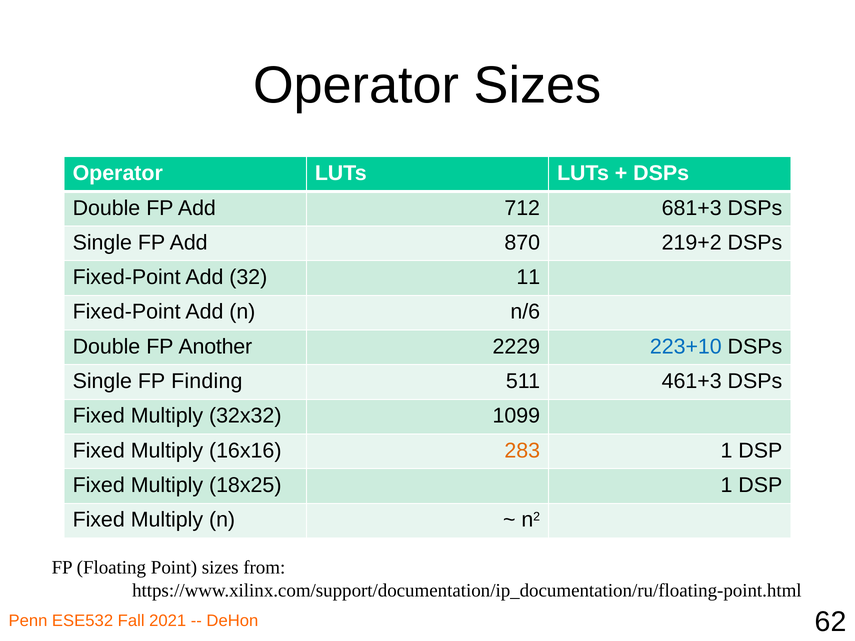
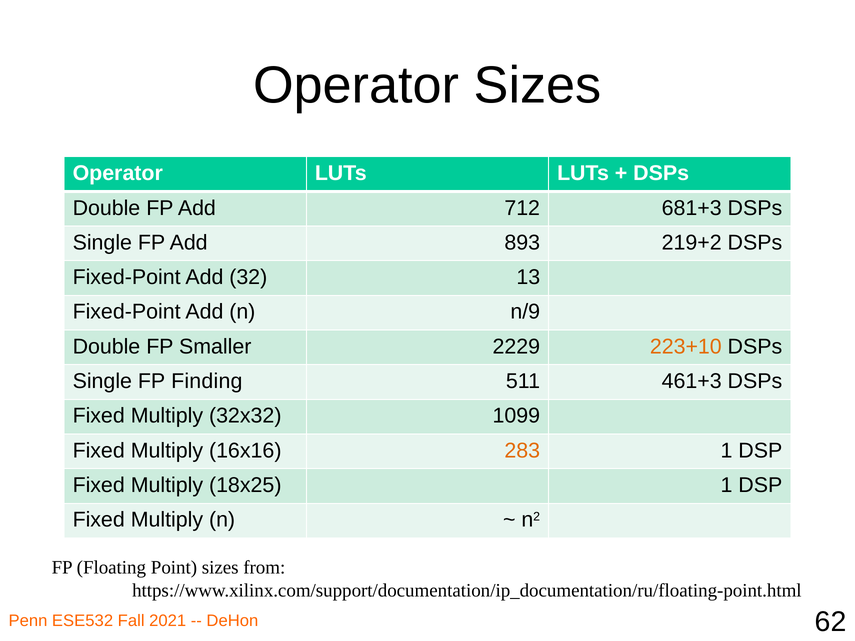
870: 870 -> 893 (522, 243)
11: 11 -> 13 (528, 277)
n/6: n/6 -> n/9 (525, 312)
Another: Another -> Smaller (215, 347)
223+10 colour: blue -> orange (686, 347)
